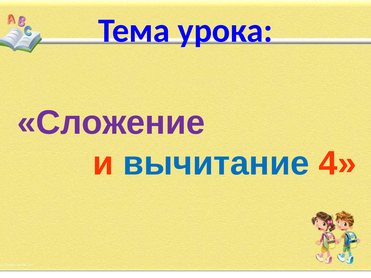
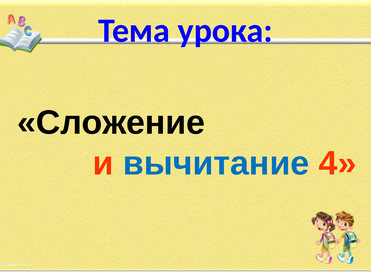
Сложение colour: purple -> black (111, 123)
